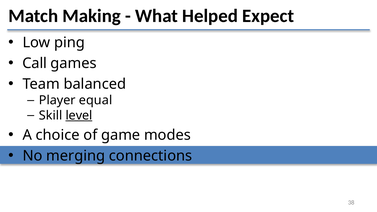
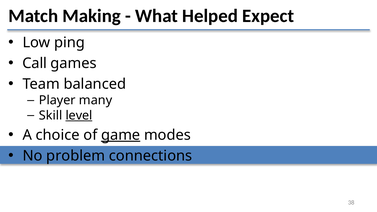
equal: equal -> many (96, 100)
game underline: none -> present (121, 135)
merging: merging -> problem (76, 156)
